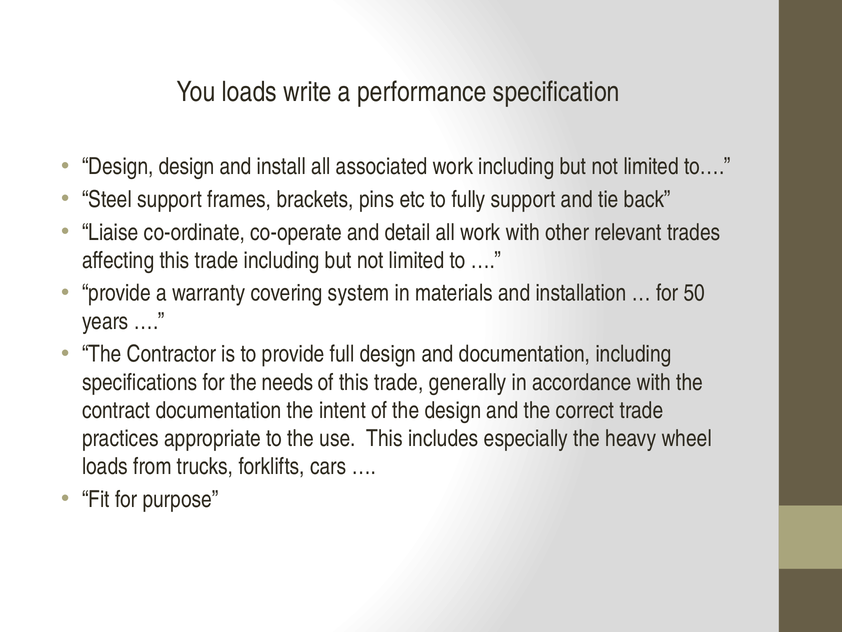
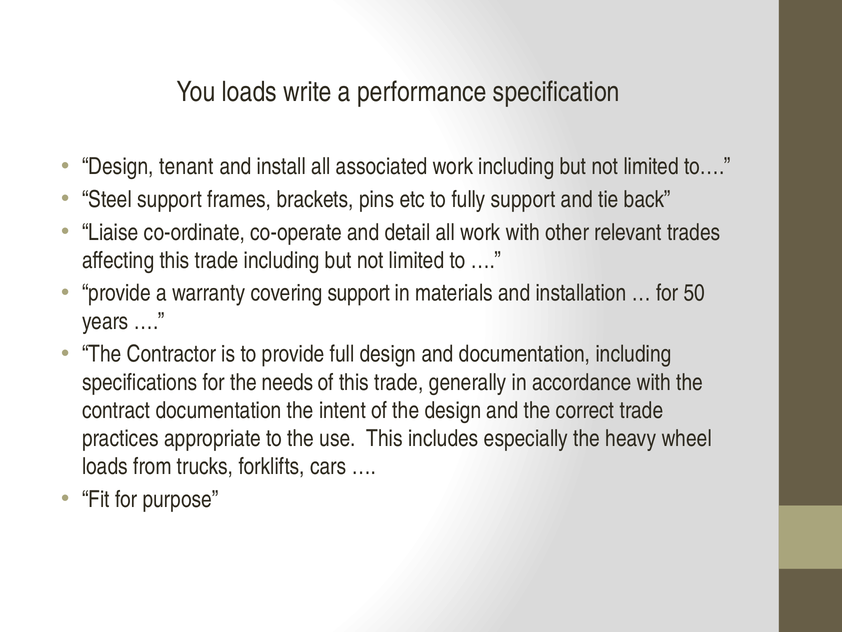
Design design: design -> tenant (186, 167)
covering system: system -> support (359, 293)
